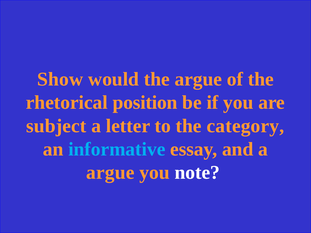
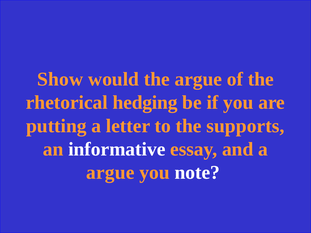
position: position -> hedging (145, 103)
subject: subject -> putting (56, 126)
category: category -> supports (245, 126)
informative colour: light blue -> white (117, 149)
